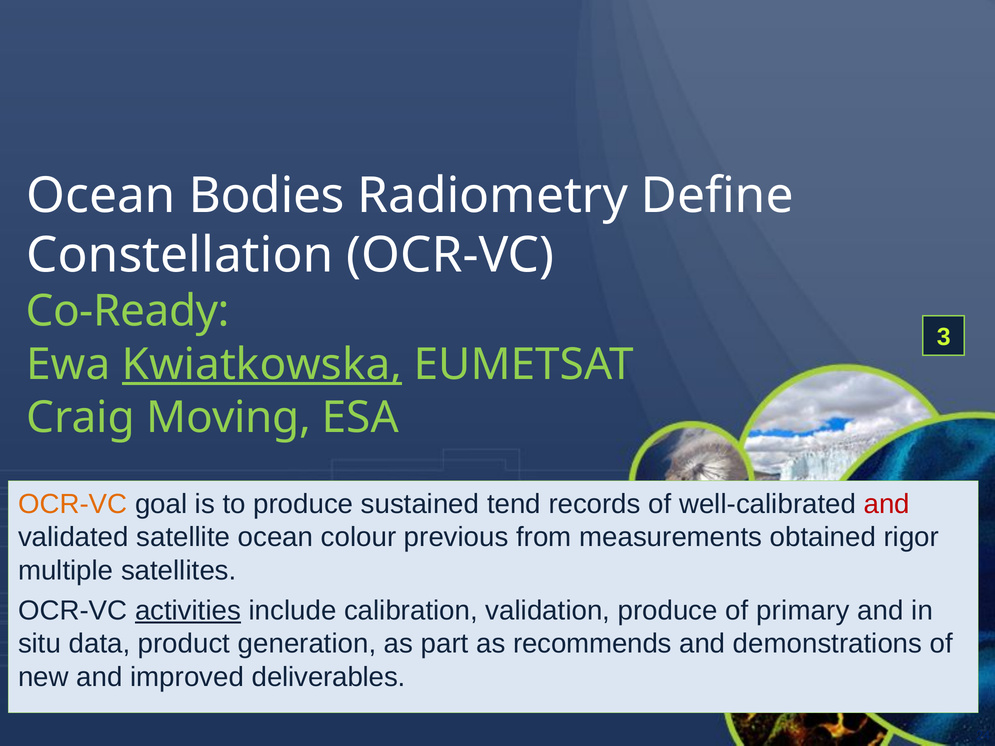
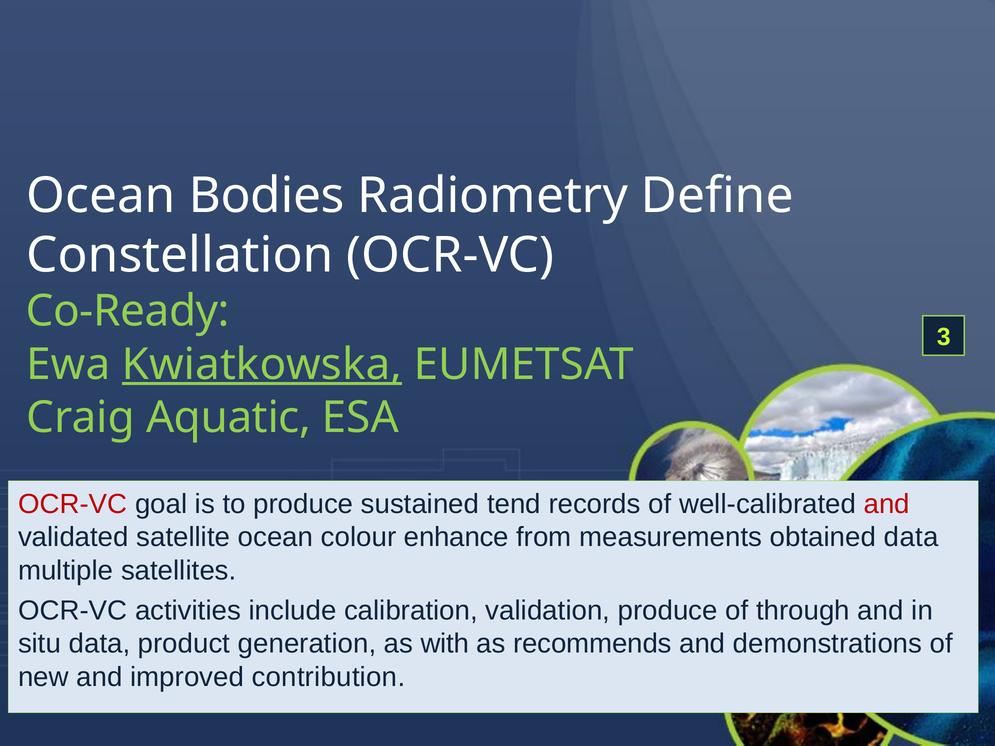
Moving: Moving -> Aquatic (229, 418)
OCR-VC colour: orange -> red (73, 504)
previous: previous -> enhance (456, 538)
obtained rigor: rigor -> data (911, 538)
activities underline: present -> none (188, 611)
primary: primary -> through (803, 611)
part: part -> with (445, 644)
deliverables: deliverables -> contribution (329, 677)
